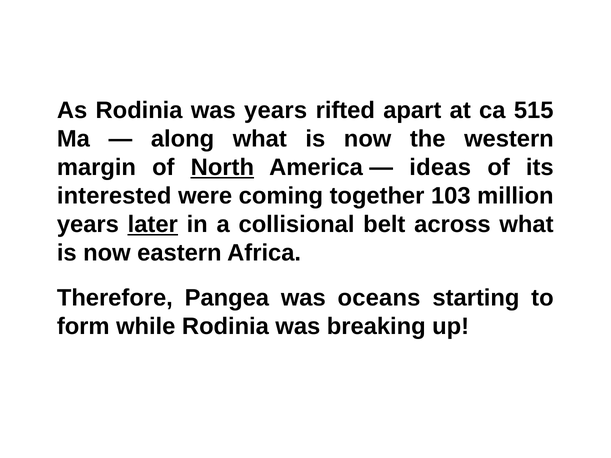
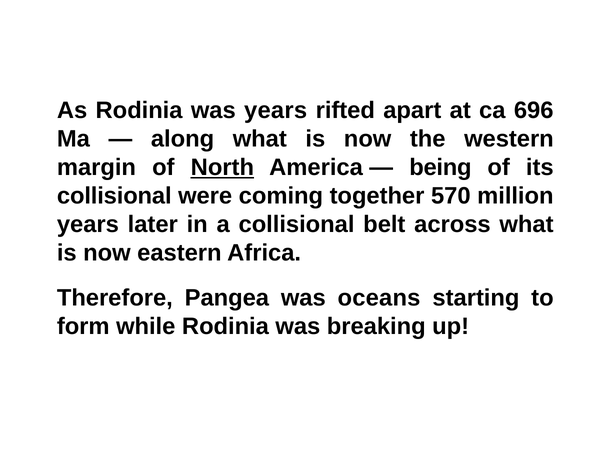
515: 515 -> 696 (534, 111)
ideas: ideas -> being (440, 168)
interested: interested -> collisional (114, 196)
103: 103 -> 570 (451, 196)
later underline: present -> none (153, 225)
